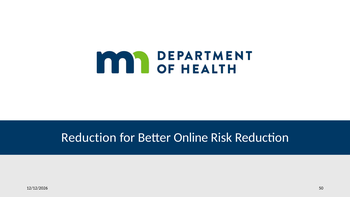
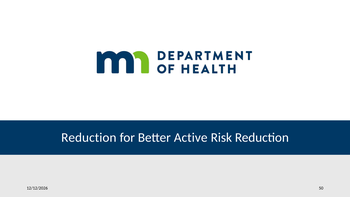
Online: Online -> Active (191, 137)
